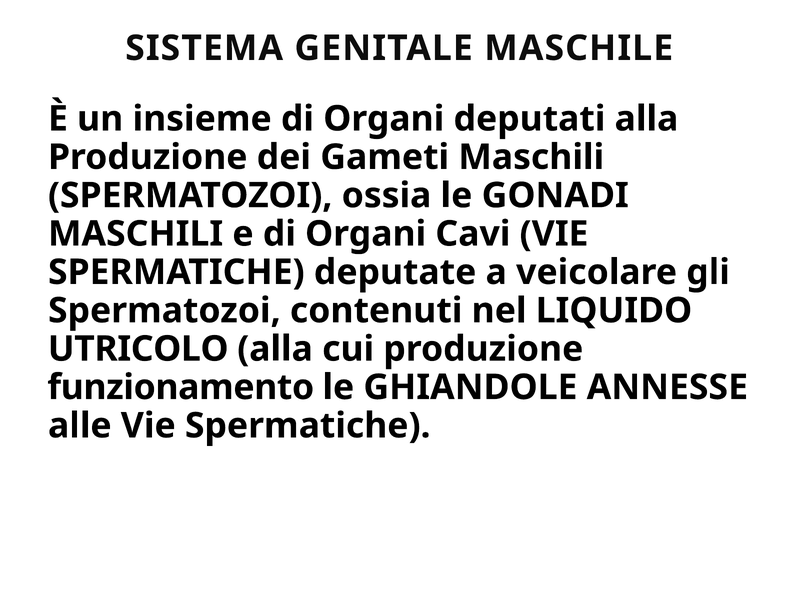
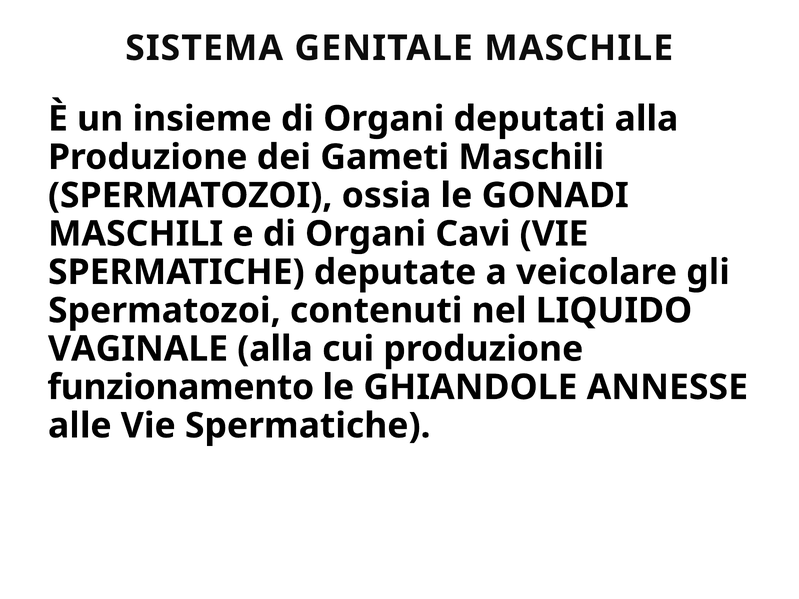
UTRICOLO: UTRICOLO -> VAGINALE (138, 349)
